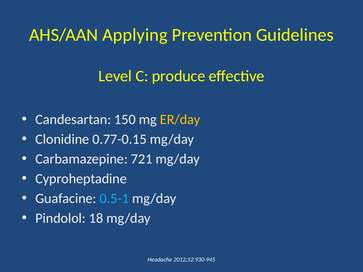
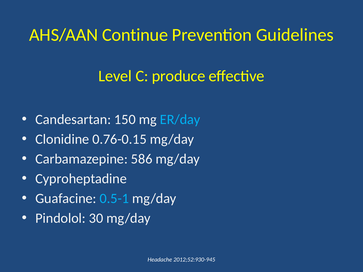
Applying: Applying -> Continue (135, 35)
ER/day colour: yellow -> light blue (180, 120)
0.77-0.15: 0.77-0.15 -> 0.76-0.15 (120, 139)
721: 721 -> 586 (142, 159)
18: 18 -> 30 (96, 218)
